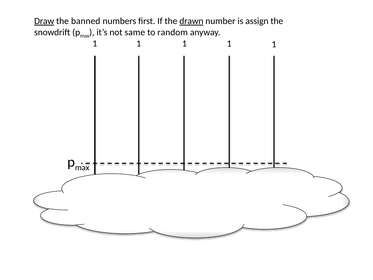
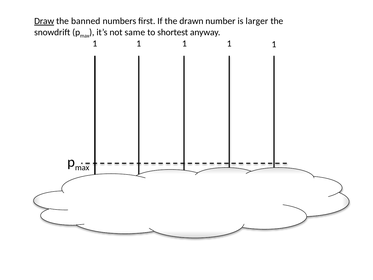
drawn underline: present -> none (191, 21)
assign: assign -> larger (257, 21)
random: random -> shortest (173, 32)
